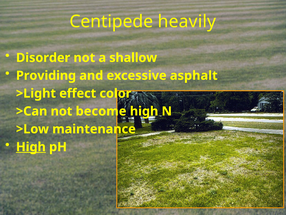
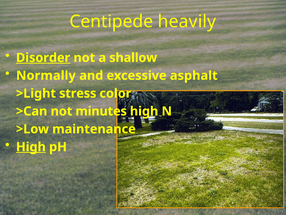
Disorder underline: none -> present (43, 58)
Providing: Providing -> Normally (46, 75)
effect: effect -> stress (78, 93)
become: become -> minutes (101, 111)
